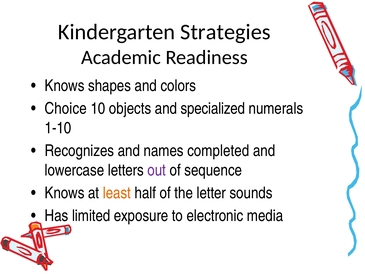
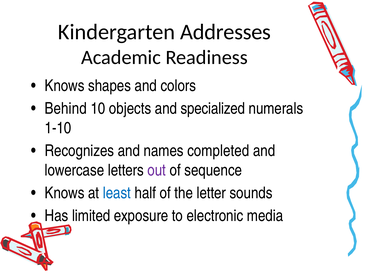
Strategies: Strategies -> Addresses (226, 32)
Choice: Choice -> Behind (66, 108)
least colour: orange -> blue (117, 193)
